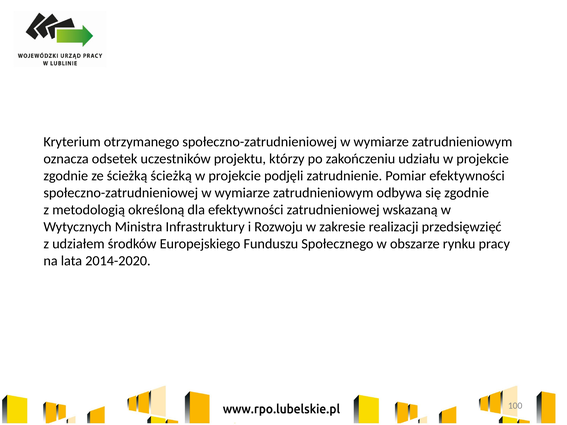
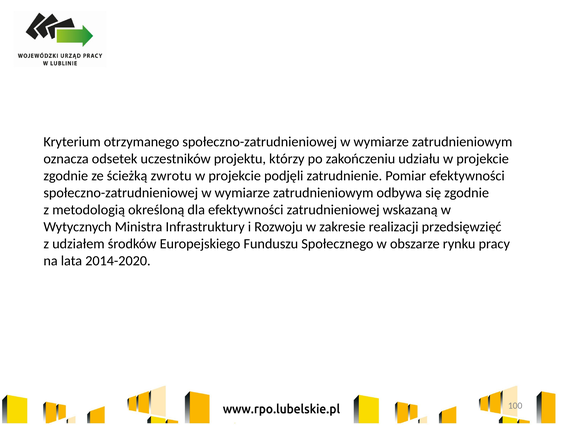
ścieżką ścieżką: ścieżką -> zwrotu (171, 176)
